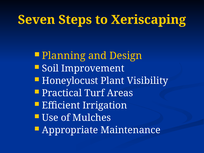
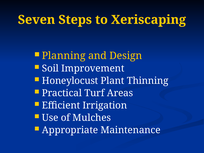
Visibility: Visibility -> Thinning (148, 81)
